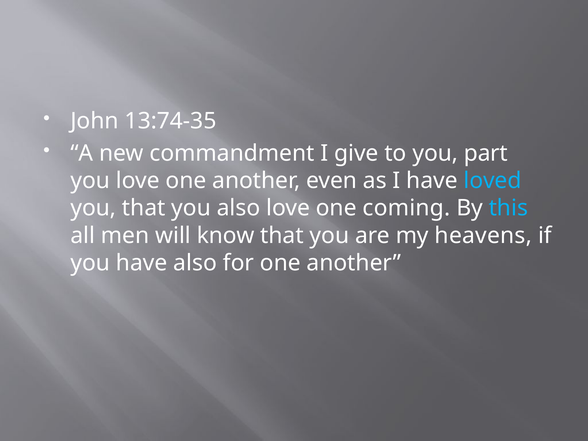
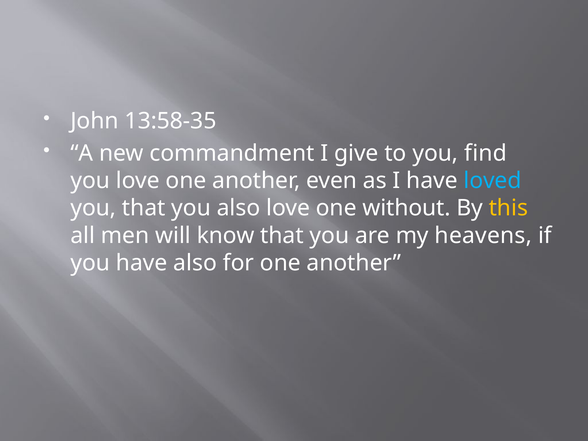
13:74-35: 13:74-35 -> 13:58-35 (171, 121)
part: part -> find (486, 153)
coming: coming -> without (407, 208)
this colour: light blue -> yellow (508, 208)
